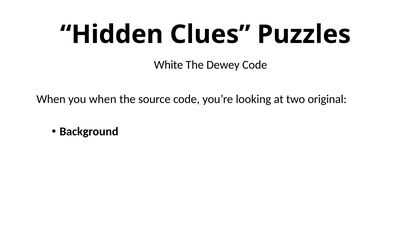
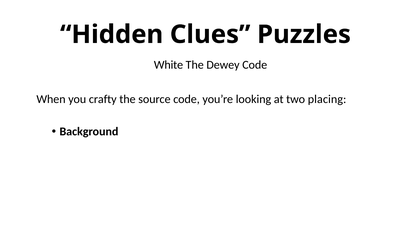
you when: when -> crafty (103, 99)
original: original -> placing (327, 99)
